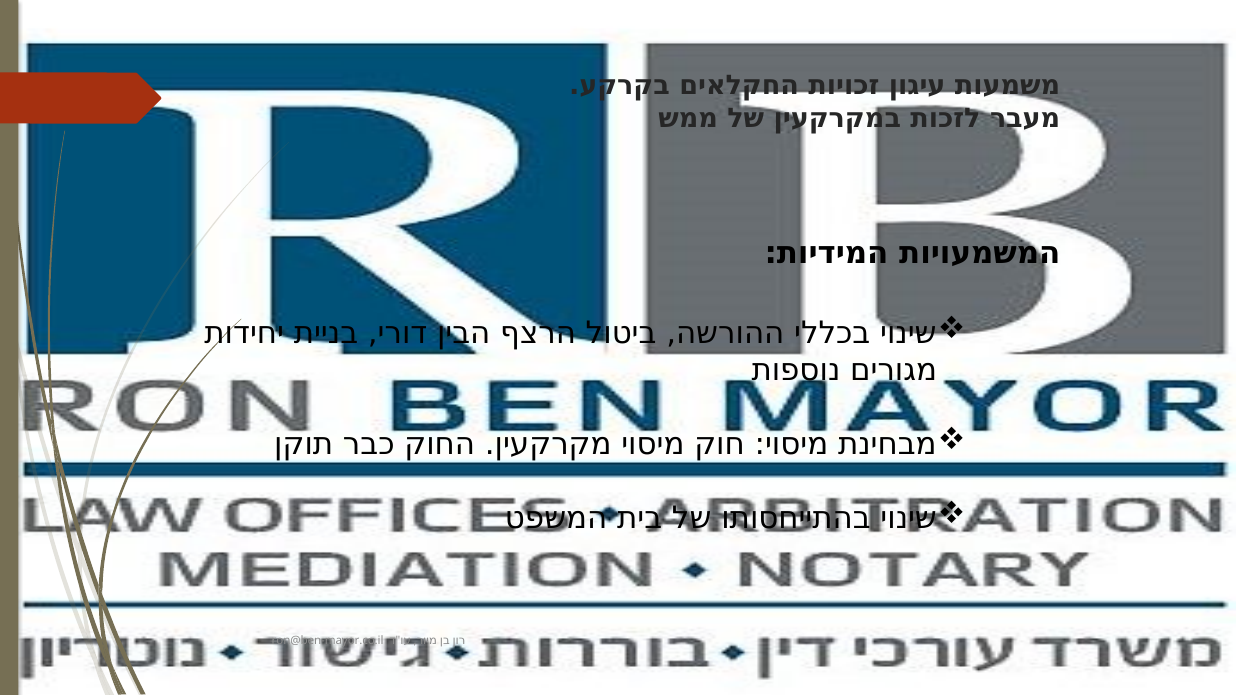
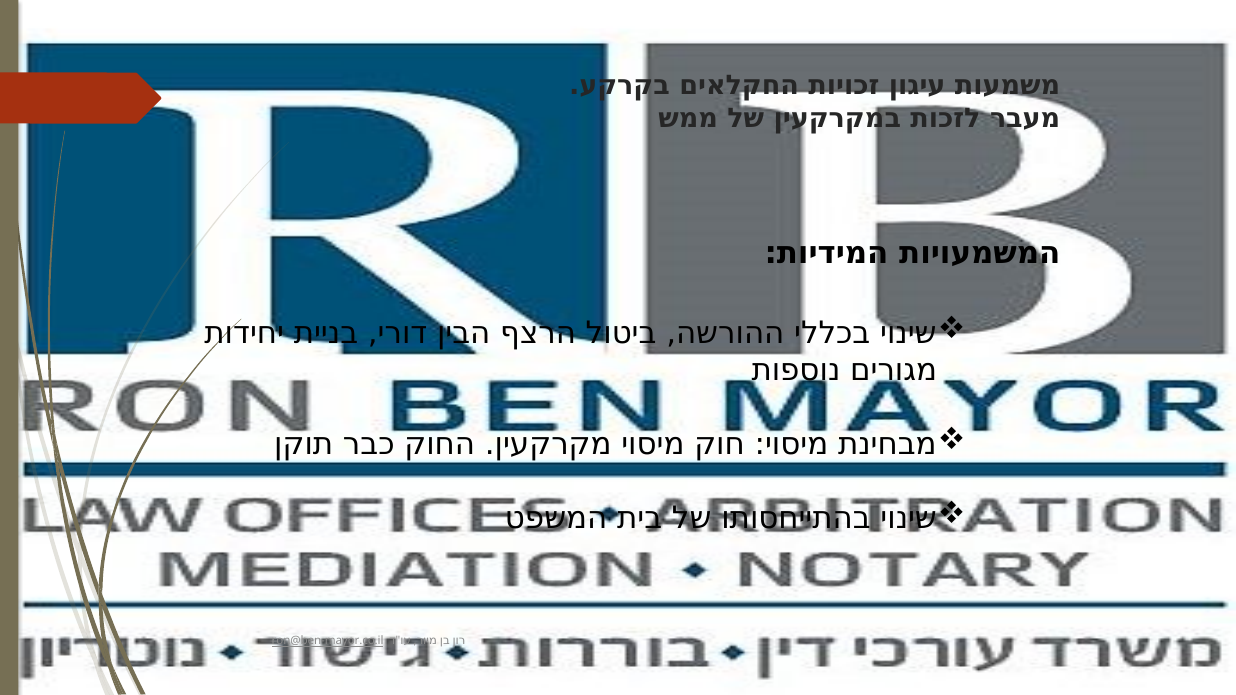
ron@ben-mayor.co.il underline: none -> present (328, 641)
